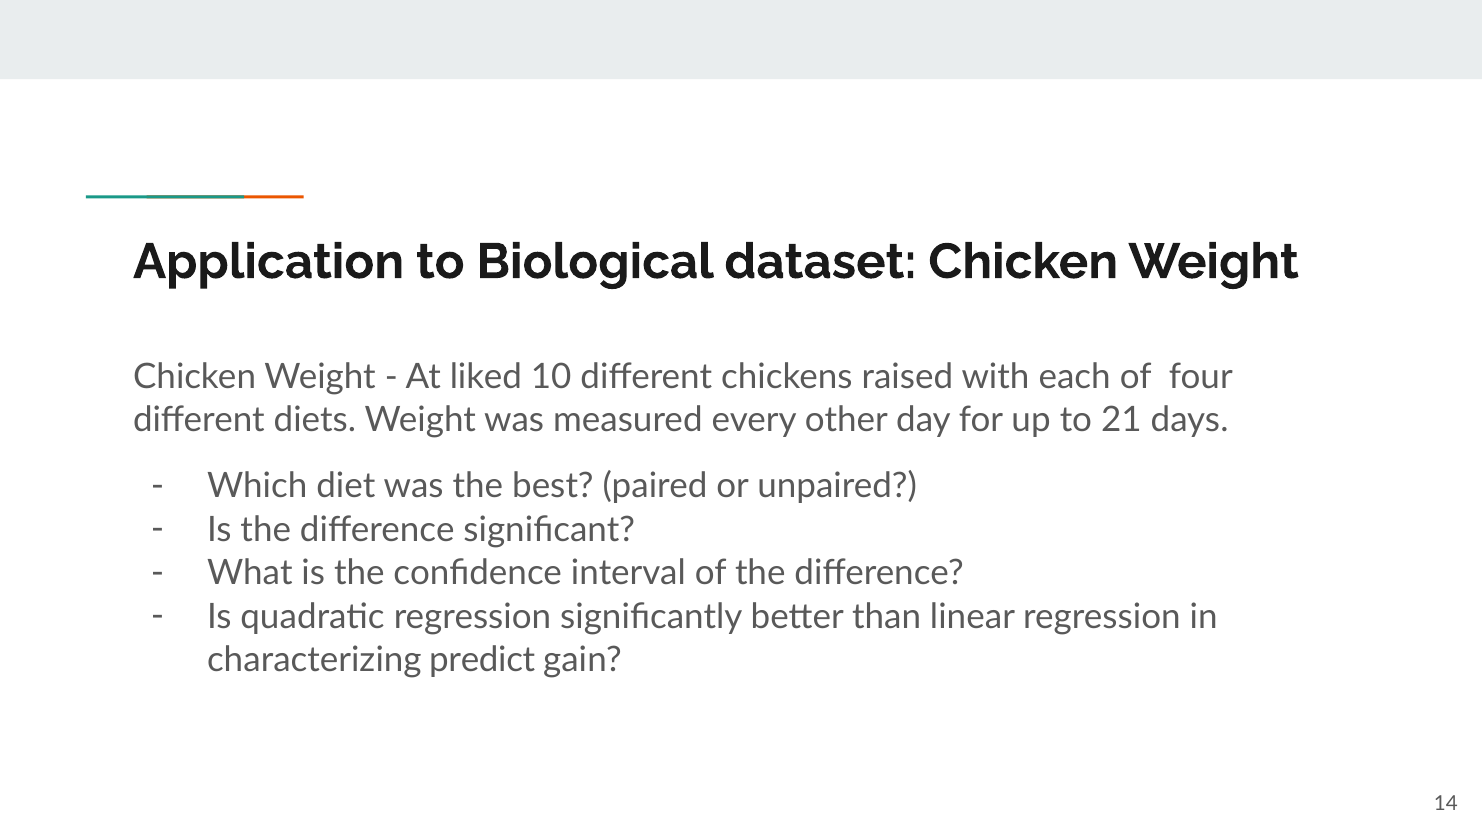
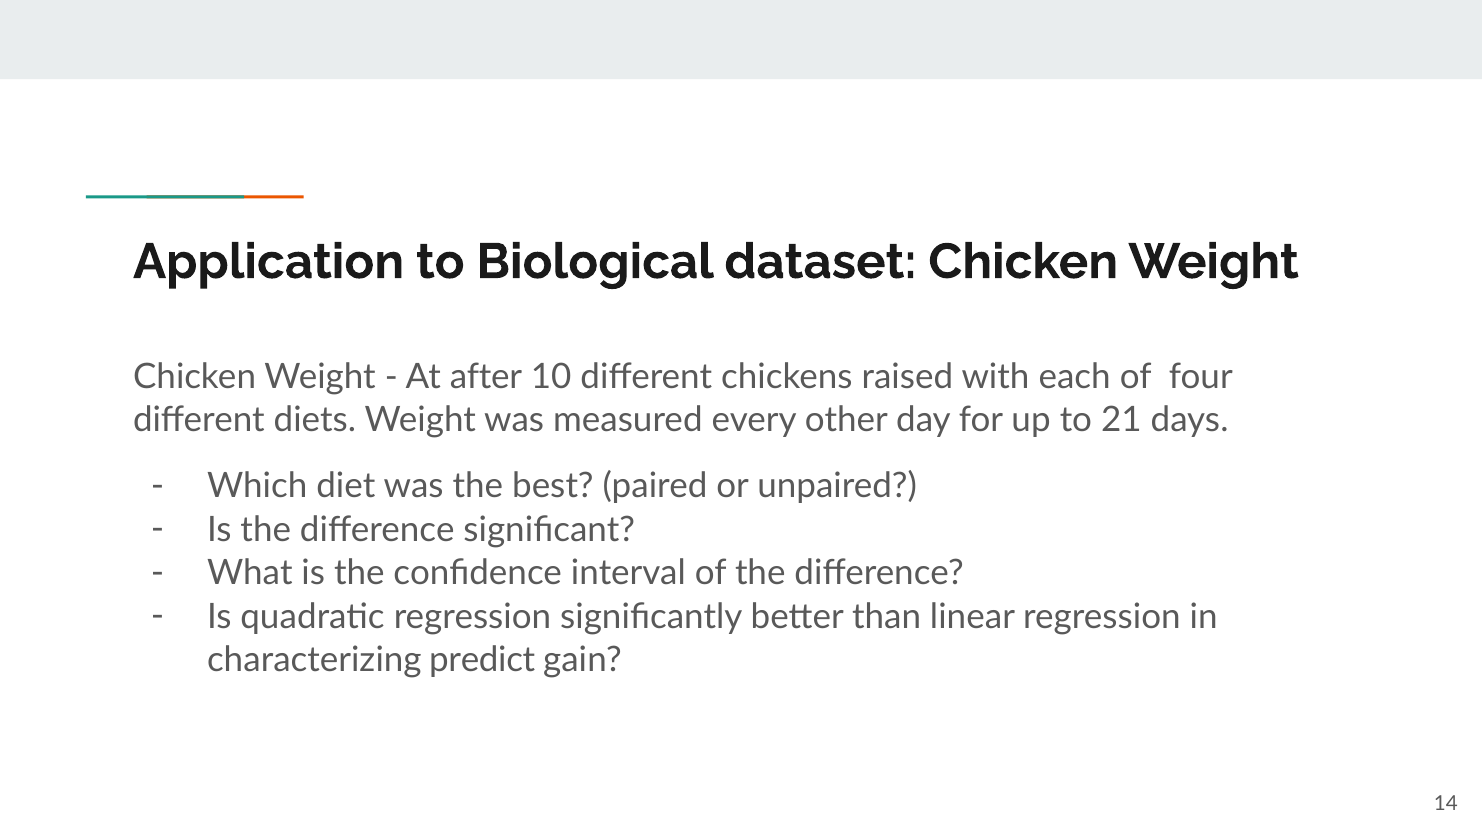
liked: liked -> after (486, 377)
